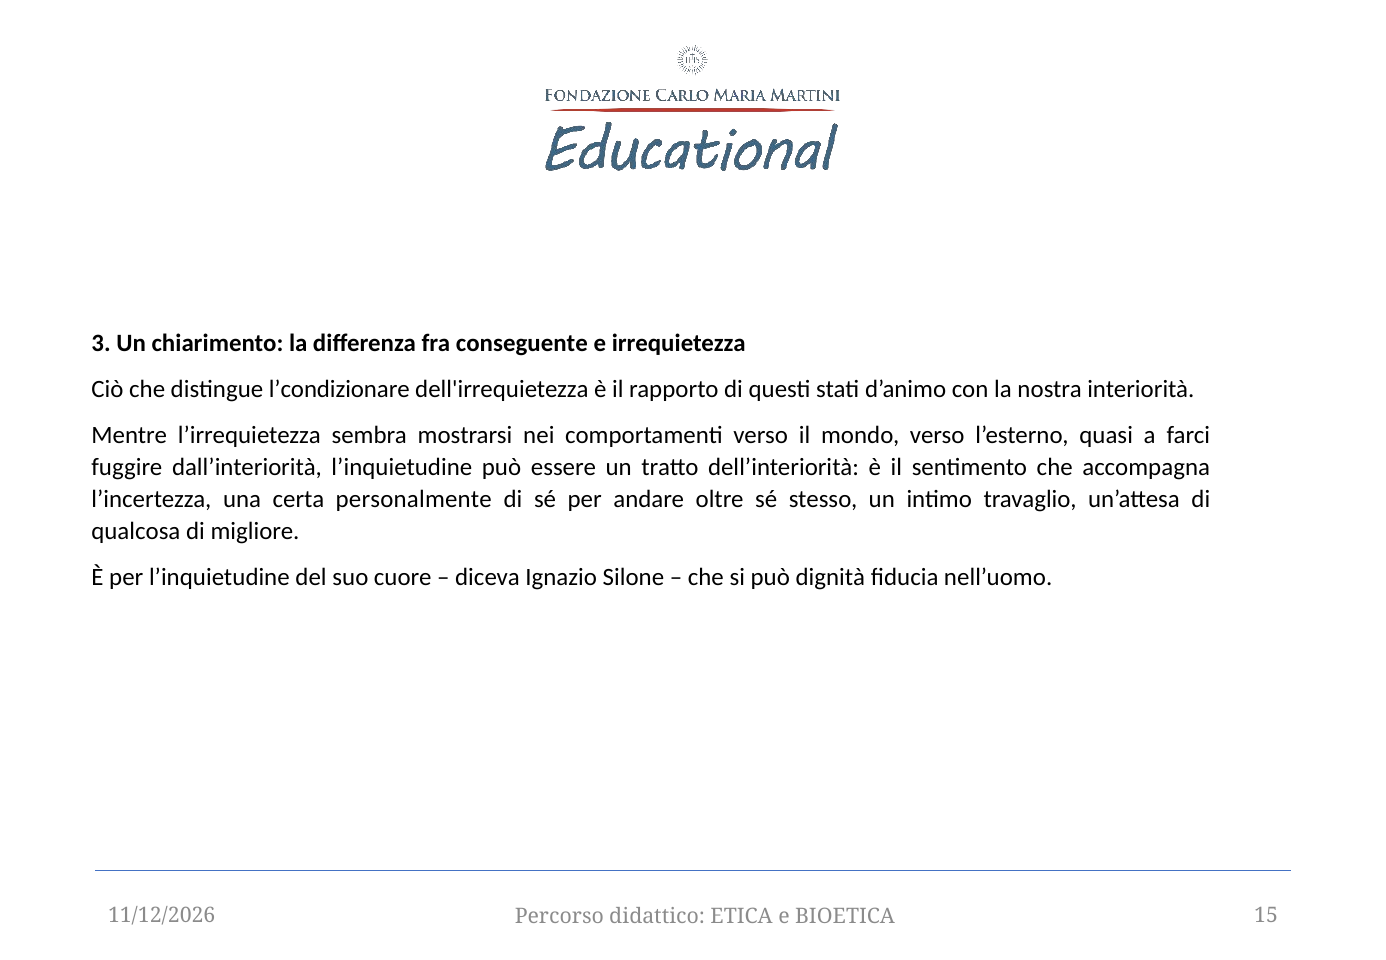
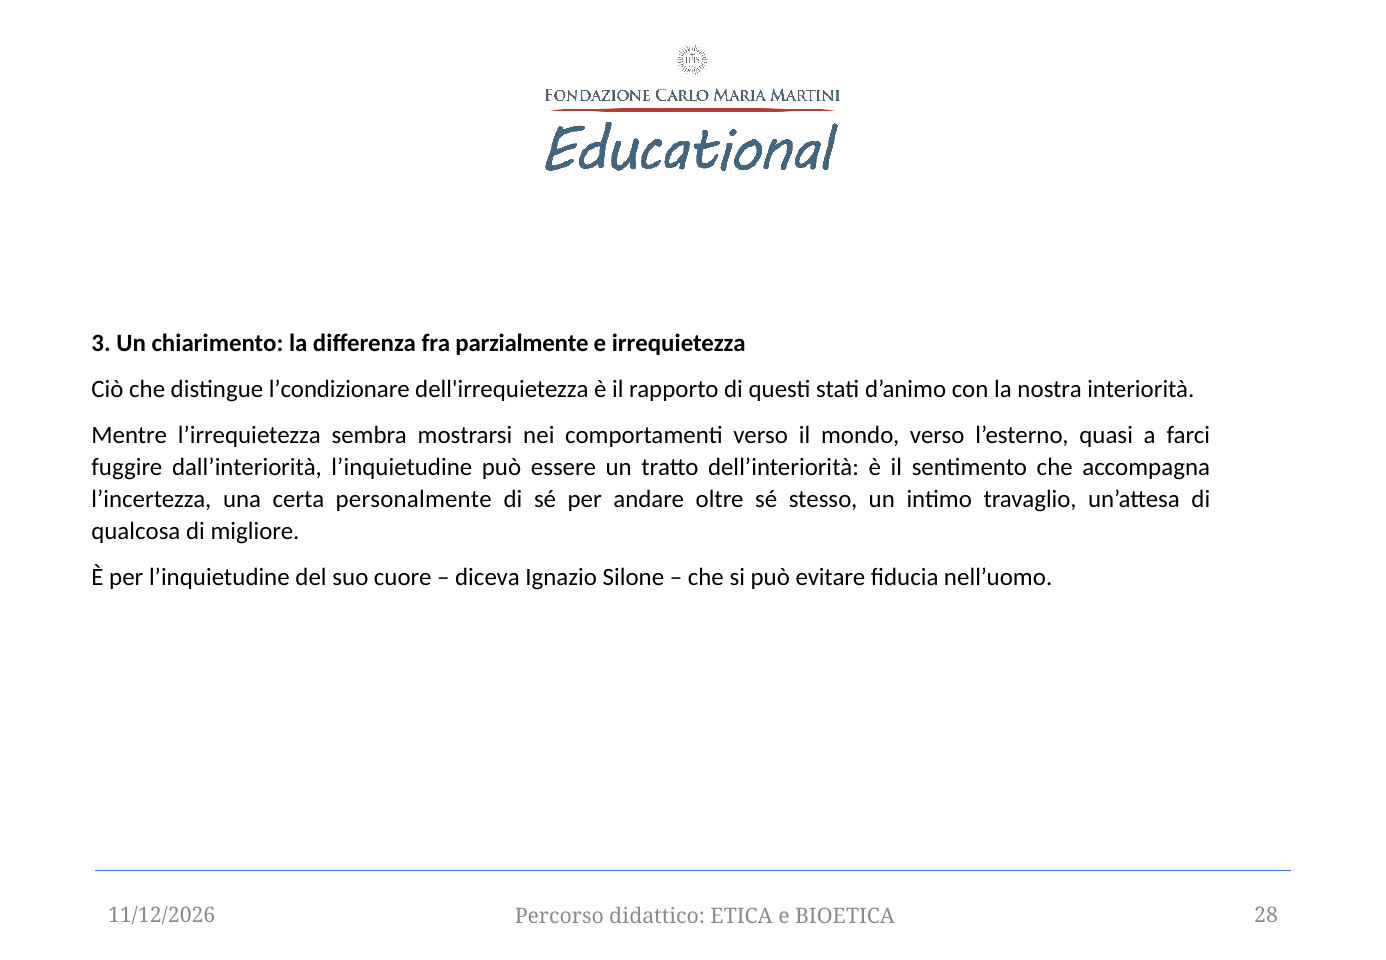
conseguente: conseguente -> parzialmente (522, 343)
dignità: dignità -> evitare (830, 577)
15: 15 -> 28 (1266, 915)
